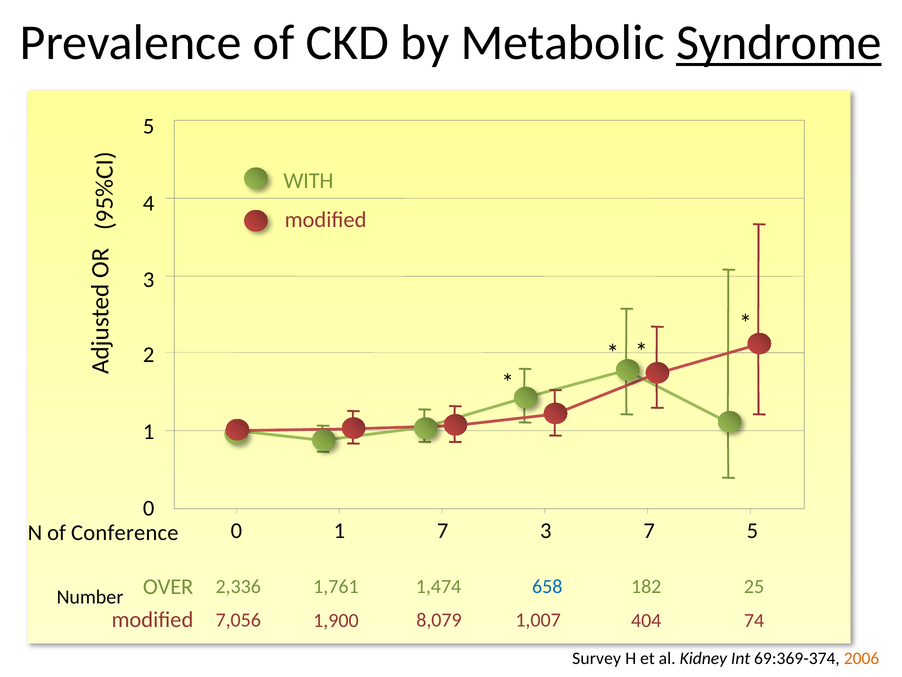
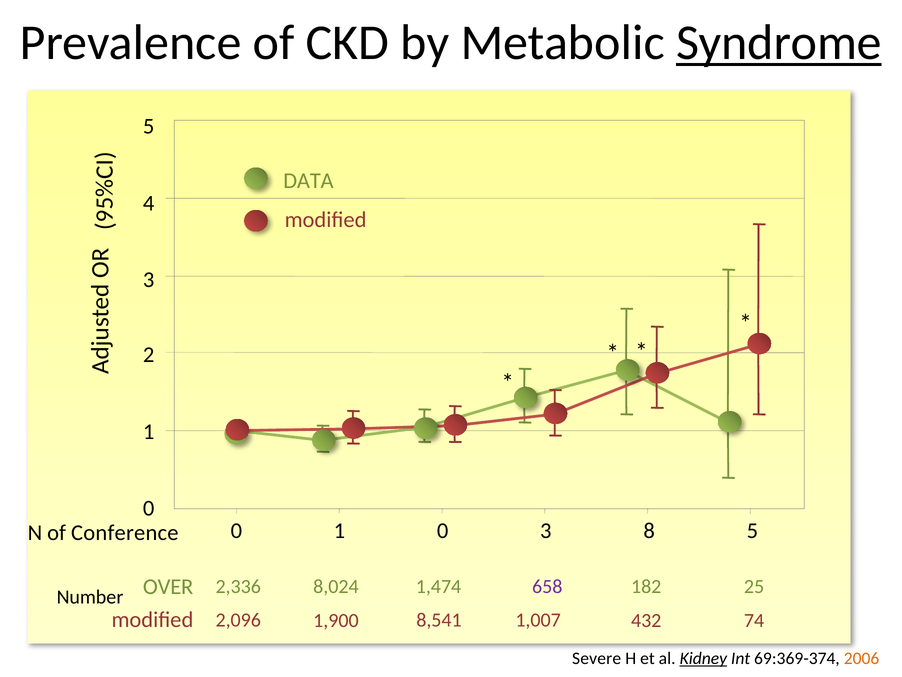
WITH: WITH -> DATA (308, 181)
1 7: 7 -> 0 (443, 531)
3 7: 7 -> 8 (649, 531)
1,761: 1,761 -> 8,024 (336, 586)
658 colour: blue -> purple (547, 586)
7,056: 7,056 -> 2,096 (238, 620)
8,079: 8,079 -> 8,541 (439, 620)
404: 404 -> 432 (646, 620)
Survey: Survey -> Severe (597, 658)
Kidney underline: none -> present (703, 658)
